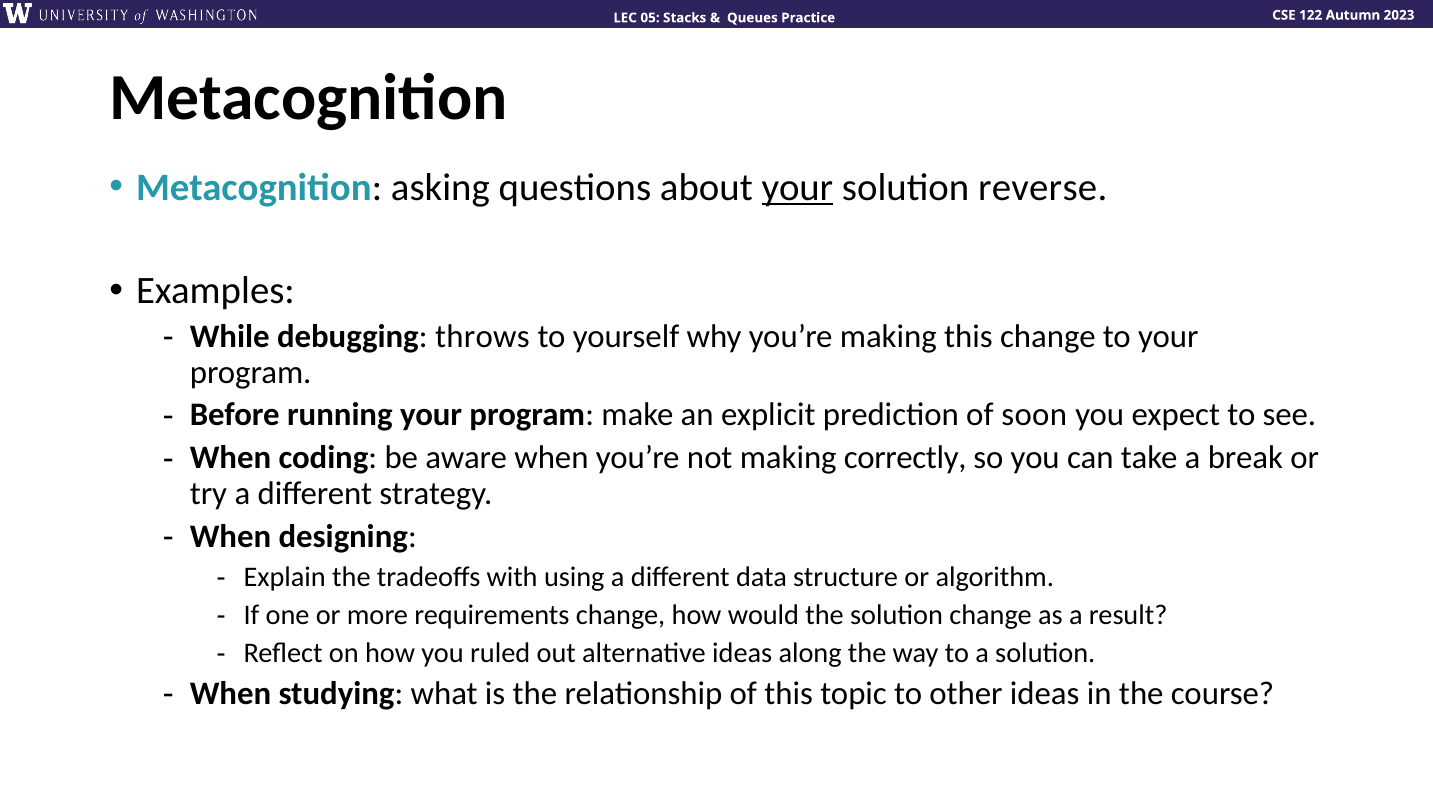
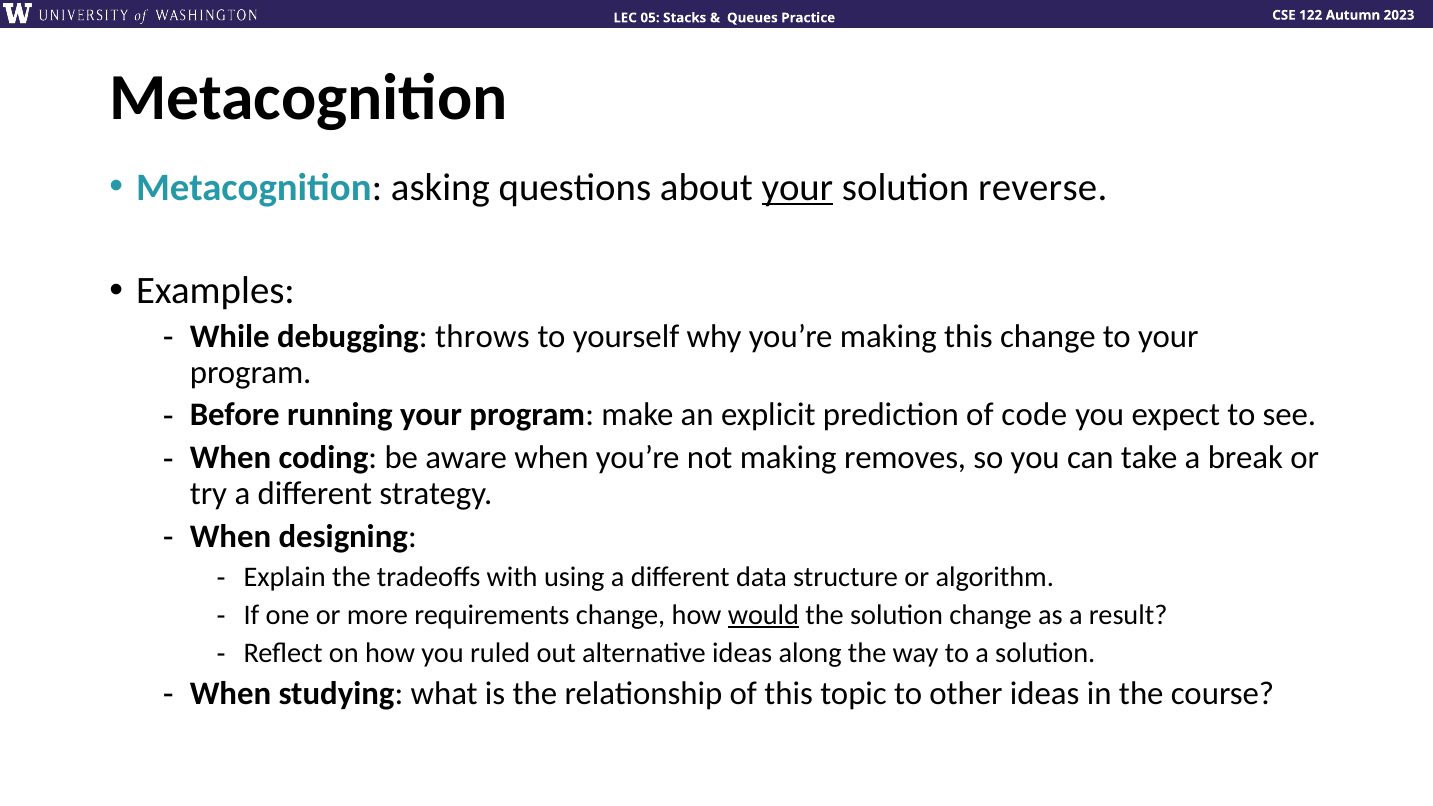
soon: soon -> code (1034, 415)
correctly: correctly -> removes (905, 458)
would underline: none -> present (763, 615)
